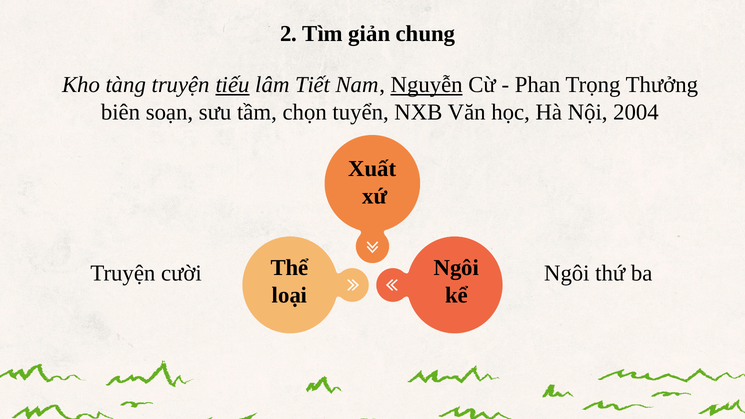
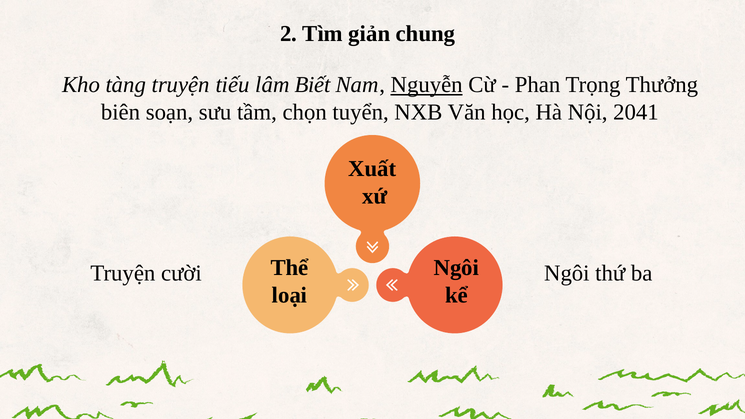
tiếu underline: present -> none (233, 85)
Tiết: Tiết -> Biết (313, 85)
2004: 2004 -> 2041 (636, 112)
